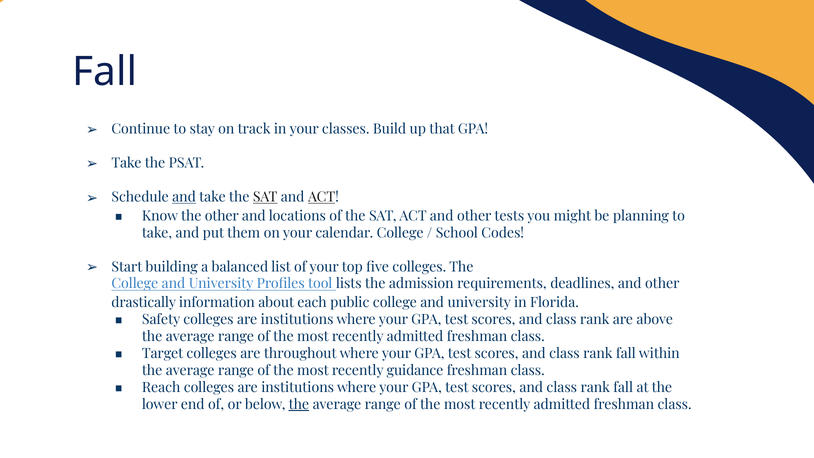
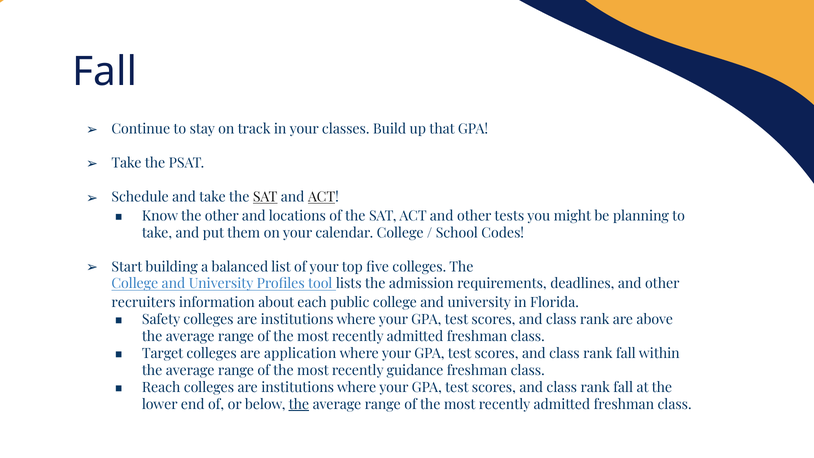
and underline: present -> none (184, 197)
drastically: drastically -> recruiters (144, 303)
throughout: throughout -> application (300, 353)
